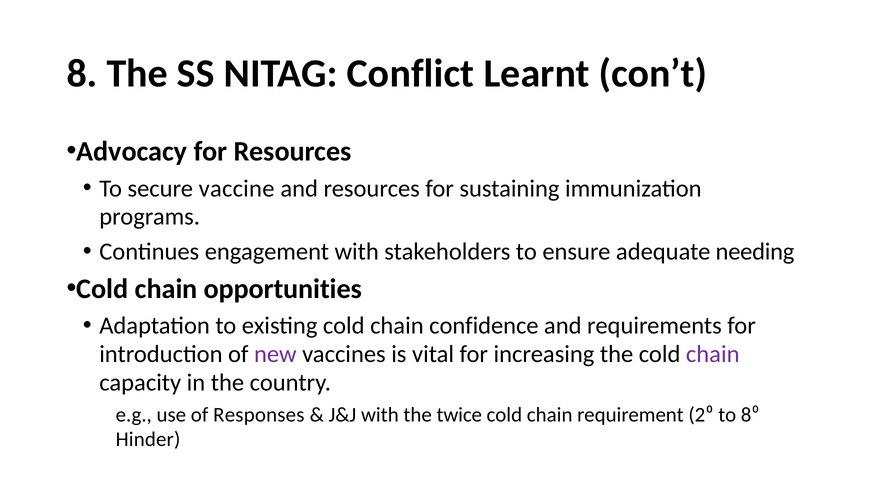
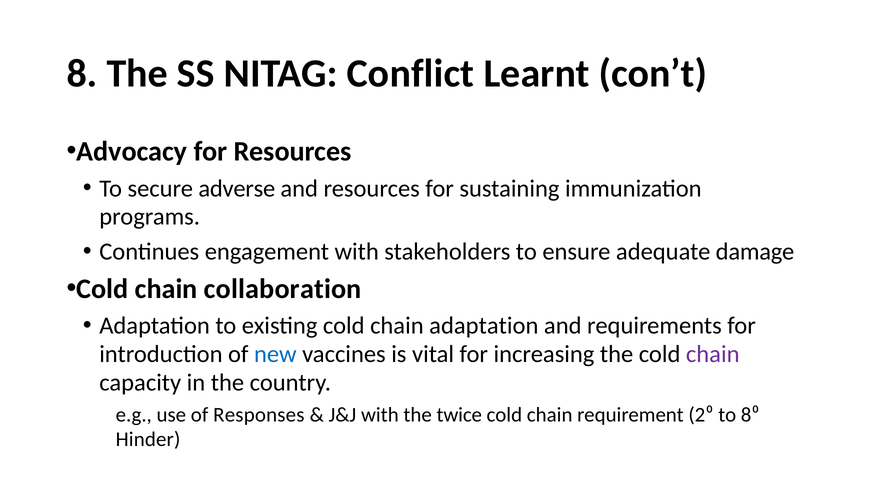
vaccine: vaccine -> adverse (237, 188)
needing: needing -> damage (755, 252)
opportunities: opportunities -> collaboration (283, 289)
chain confidence: confidence -> adaptation (484, 326)
new colour: purple -> blue (275, 354)
